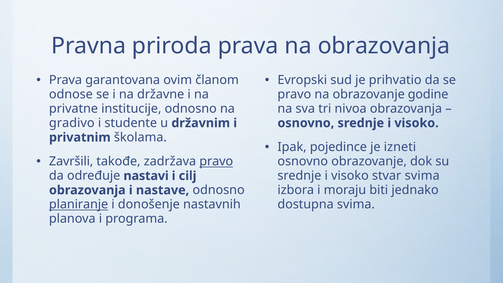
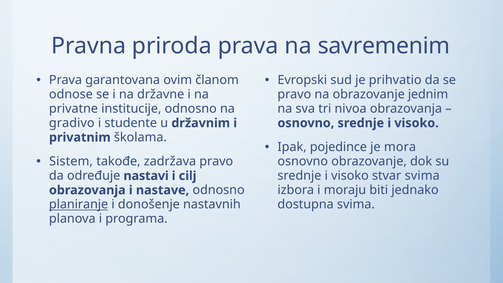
na obrazovanja: obrazovanja -> savremenim (384, 46)
godine: godine -> jednim (428, 94)
izneti: izneti -> mora (400, 147)
Završili: Završili -> Sistem (71, 162)
pravo underline: present -> none (216, 162)
